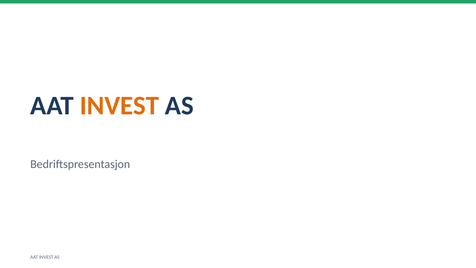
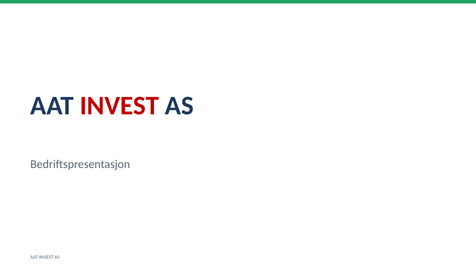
INVEST colour: orange -> red (119, 106)
